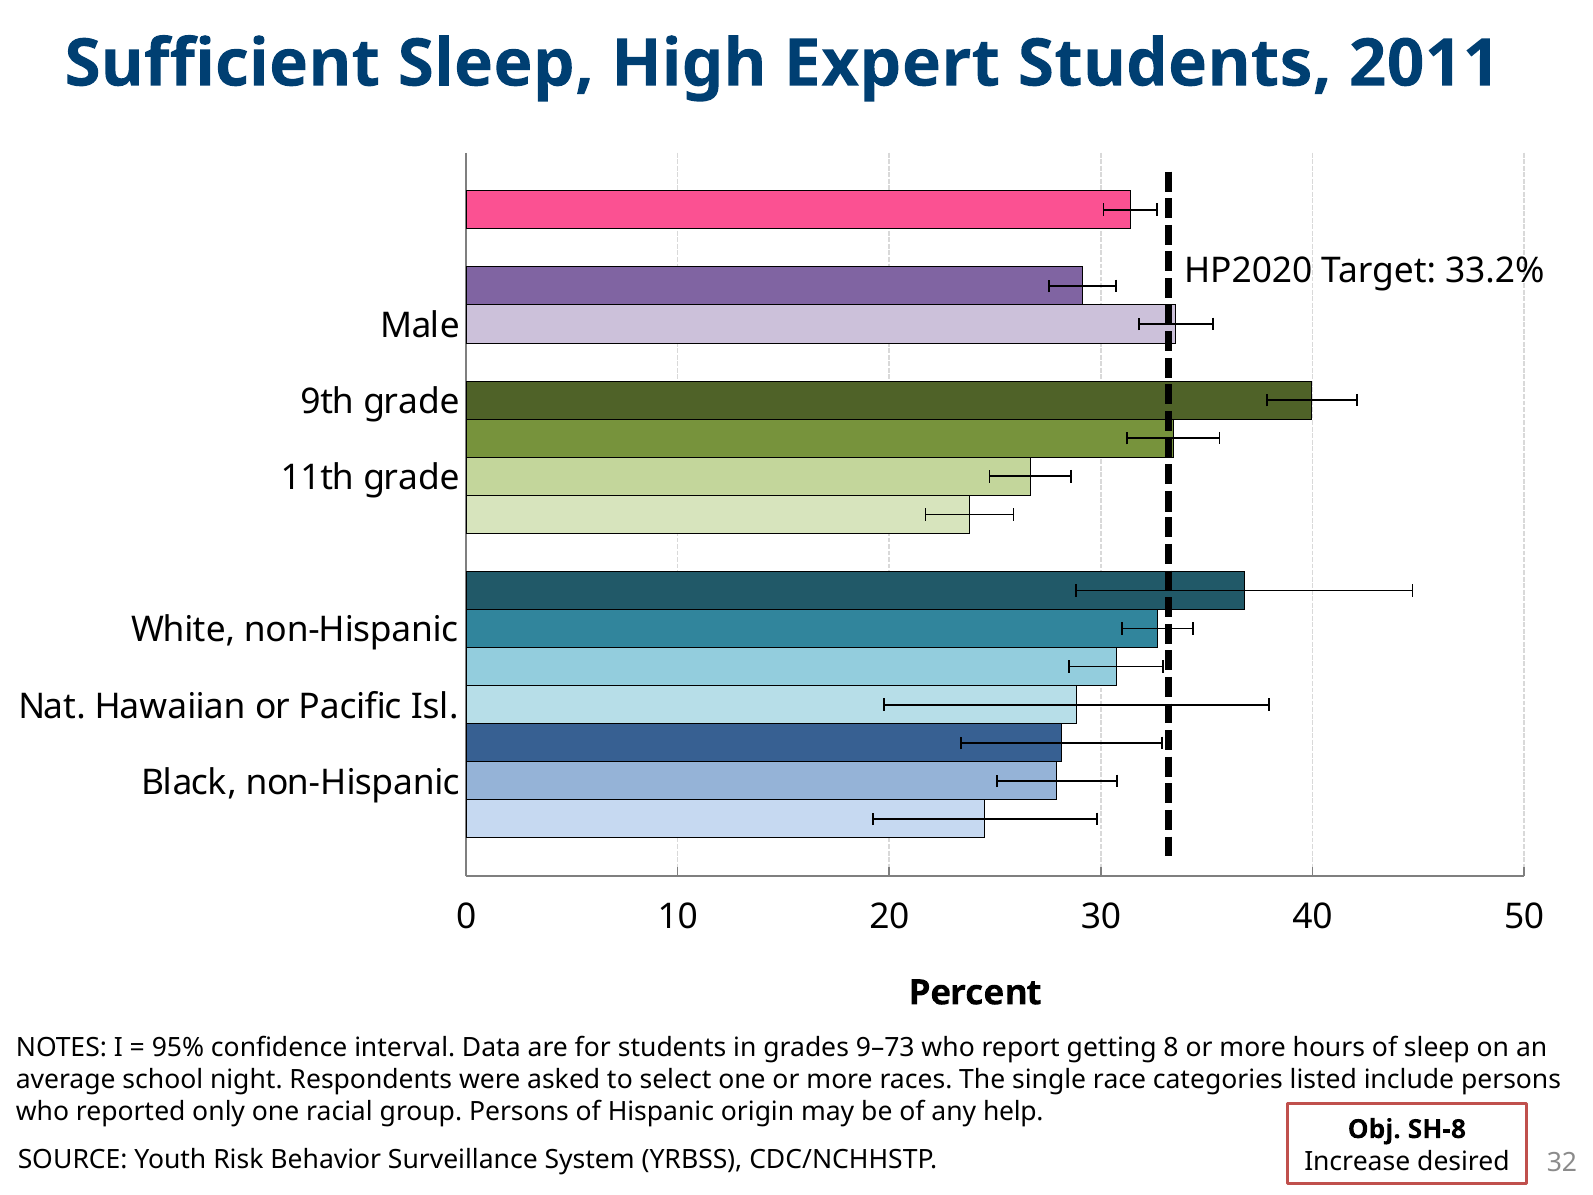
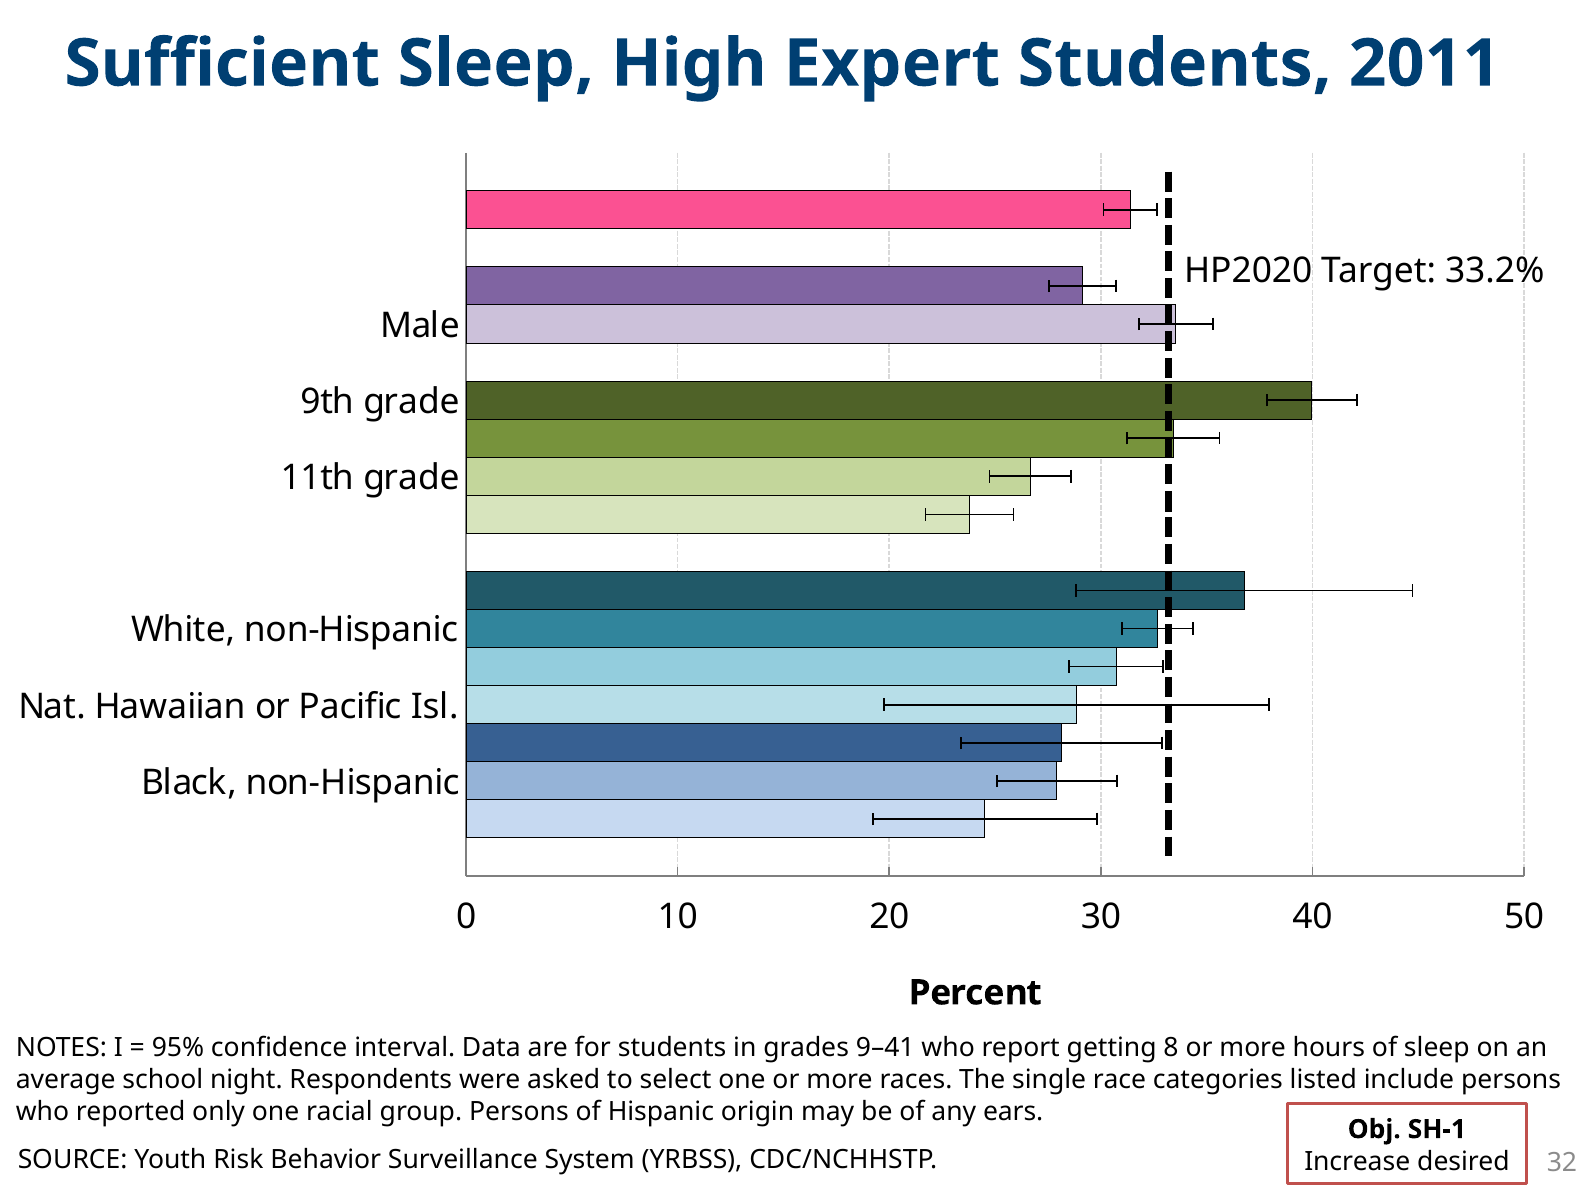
9–73: 9–73 -> 9–41 (885, 1048)
help: help -> ears (1013, 1111)
SH-8: SH-8 -> SH-1 (1437, 1129)
